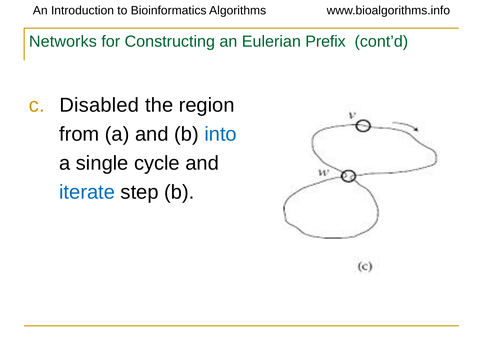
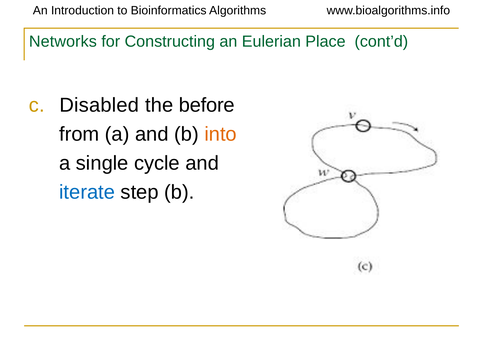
Prefix: Prefix -> Place (325, 41)
region: region -> before (207, 105)
into colour: blue -> orange (221, 134)
